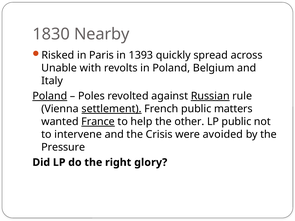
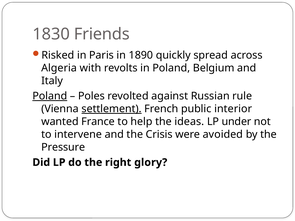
Nearby: Nearby -> Friends (102, 34)
1393: 1393 -> 1890 (141, 55)
Unable: Unable -> Algeria (59, 68)
Russian underline: present -> none (210, 96)
matters: matters -> interior (233, 109)
France underline: present -> none (98, 122)
other: other -> ideas (189, 122)
LP public: public -> under (236, 122)
